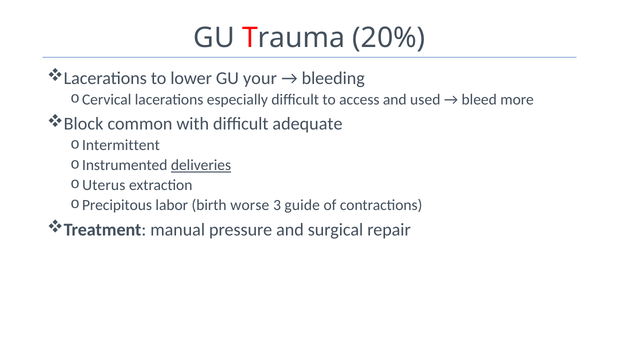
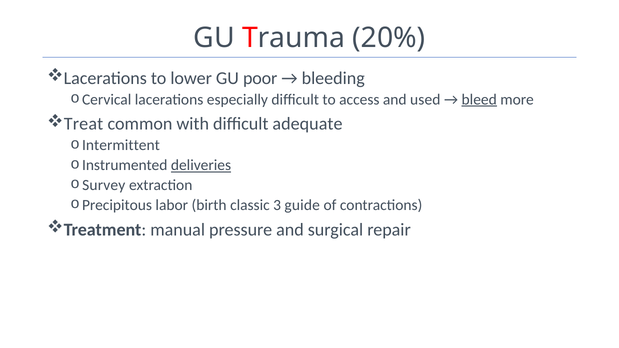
your: your -> poor (260, 78)
bleed underline: none -> present (479, 100)
Block: Block -> Treat (84, 124)
Uterus: Uterus -> Survey (104, 185)
worse: worse -> classic (250, 205)
